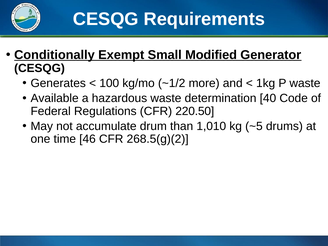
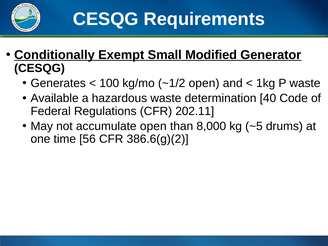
~1/2 more: more -> open (204, 83)
220.50: 220.50 -> 202.11 (195, 111)
accumulate drum: drum -> open (153, 126)
1,010: 1,010 -> 8,000 (211, 126)
46: 46 -> 56 (87, 139)
268.5(g)(2: 268.5(g)(2 -> 386.6(g)(2 (158, 139)
